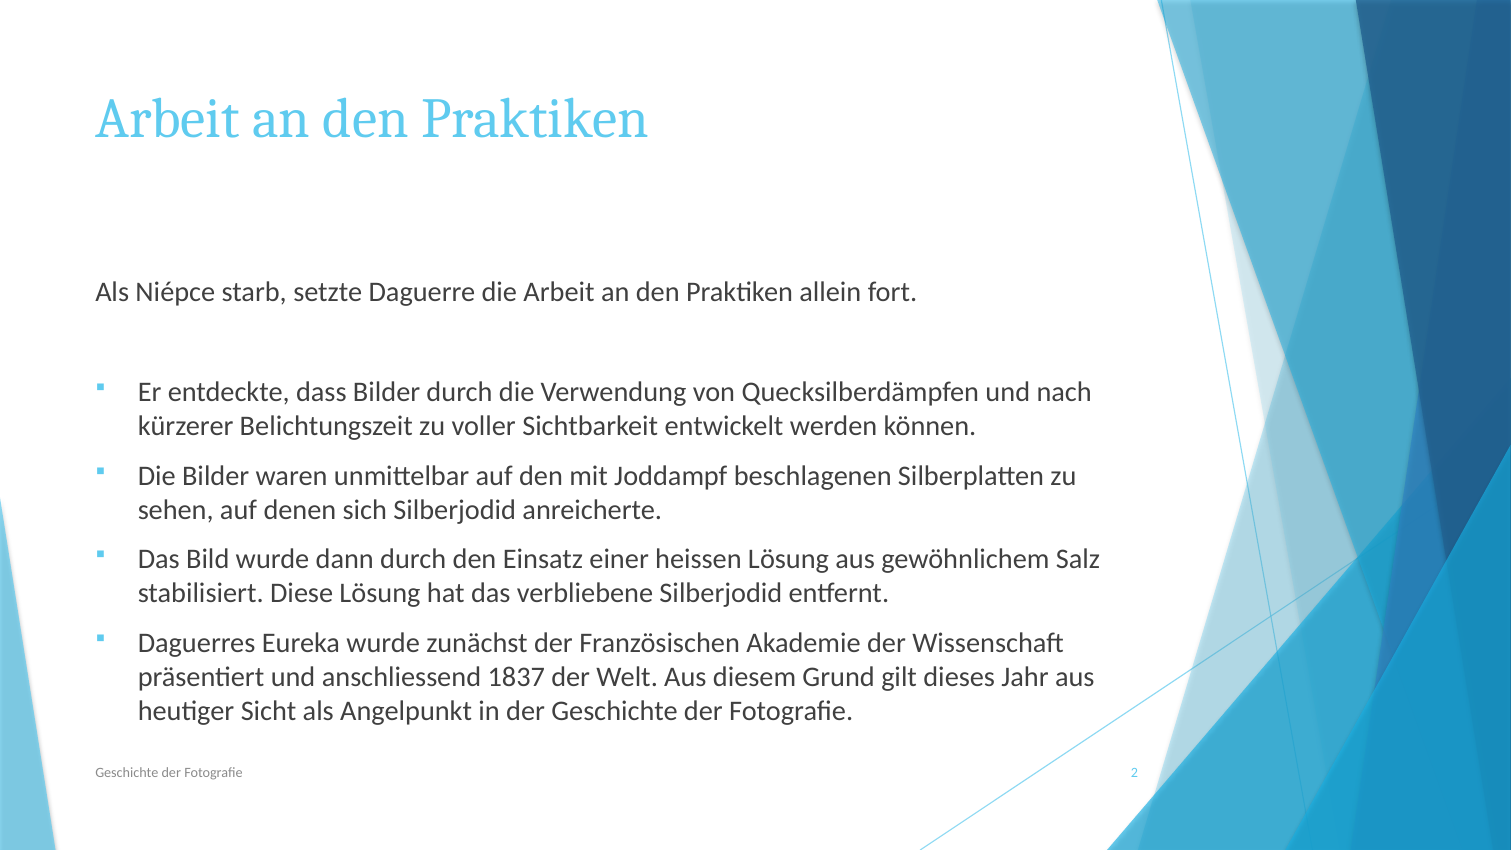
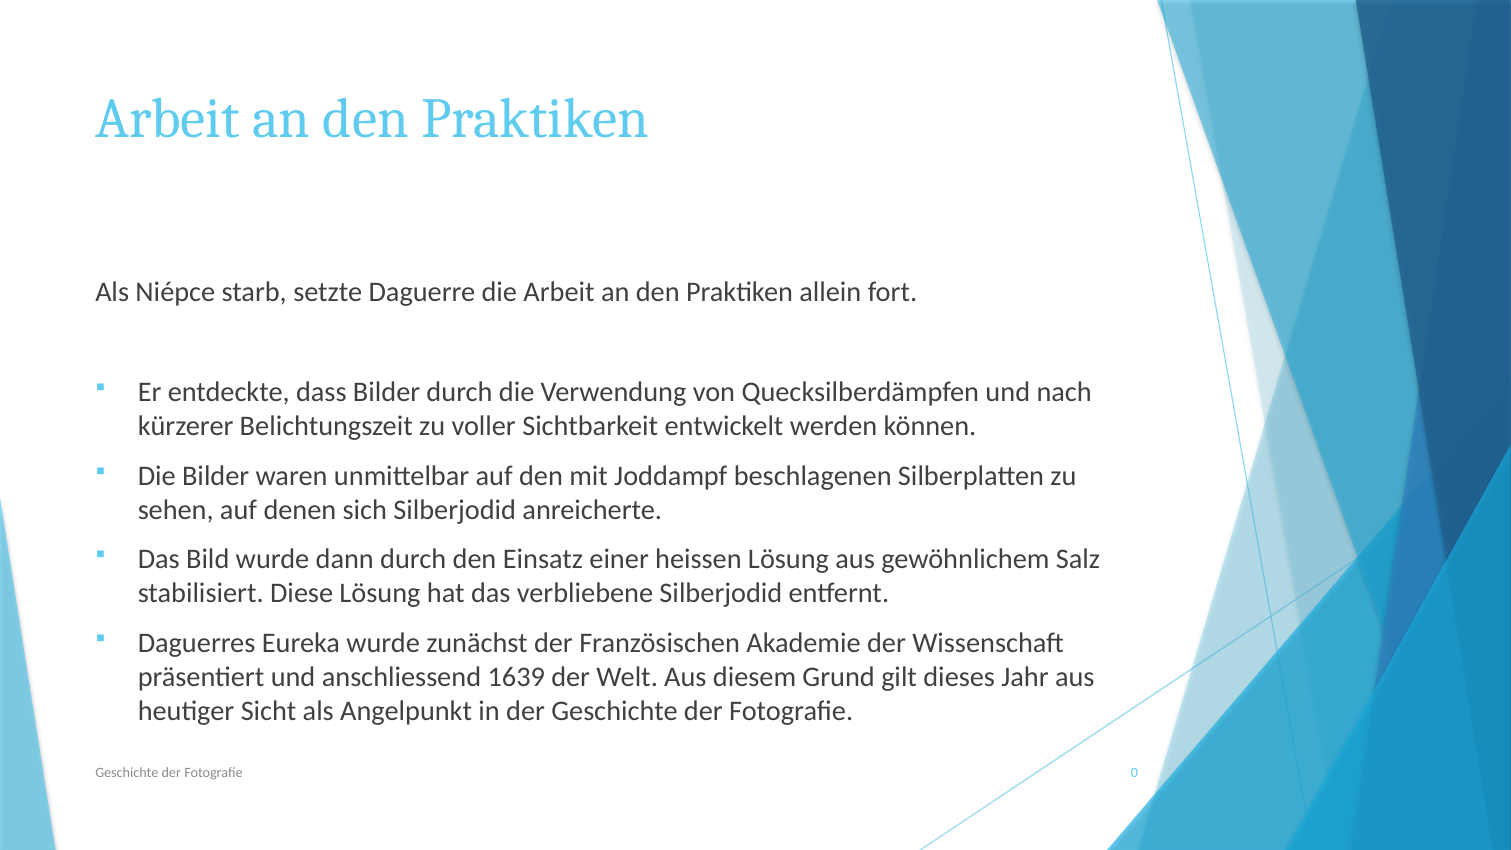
1837: 1837 -> 1639 (516, 677)
2: 2 -> 0 (1134, 772)
